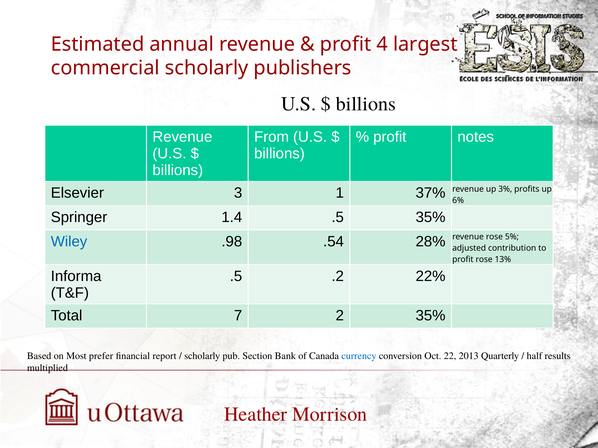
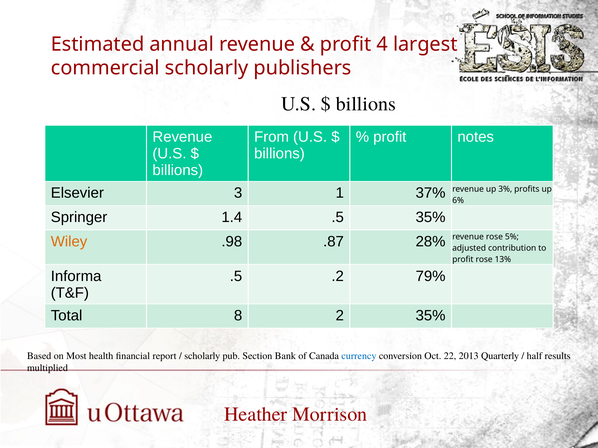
Wiley colour: blue -> orange (69, 242)
.54: .54 -> .87 (334, 242)
22%: 22% -> 79% (431, 276)
7: 7 -> 8 (238, 316)
prefer: prefer -> health (101, 356)
